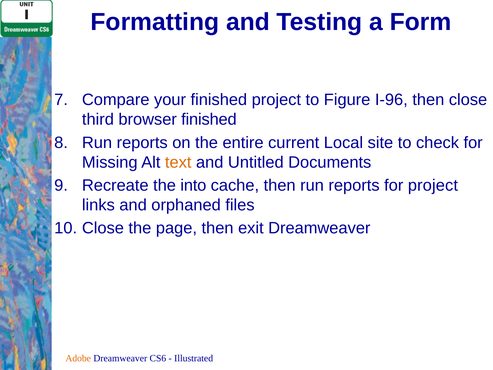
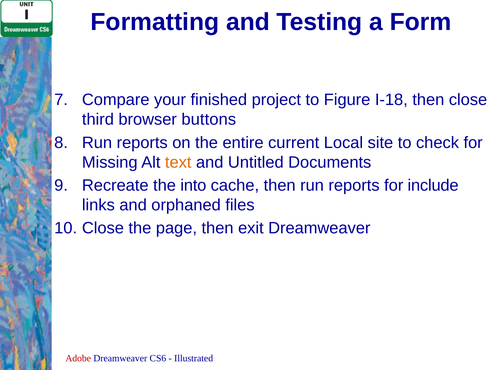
I-96: I-96 -> I-18 (391, 100)
browser finished: finished -> buttons (209, 119)
for project: project -> include (433, 185)
Adobe colour: orange -> red (78, 358)
